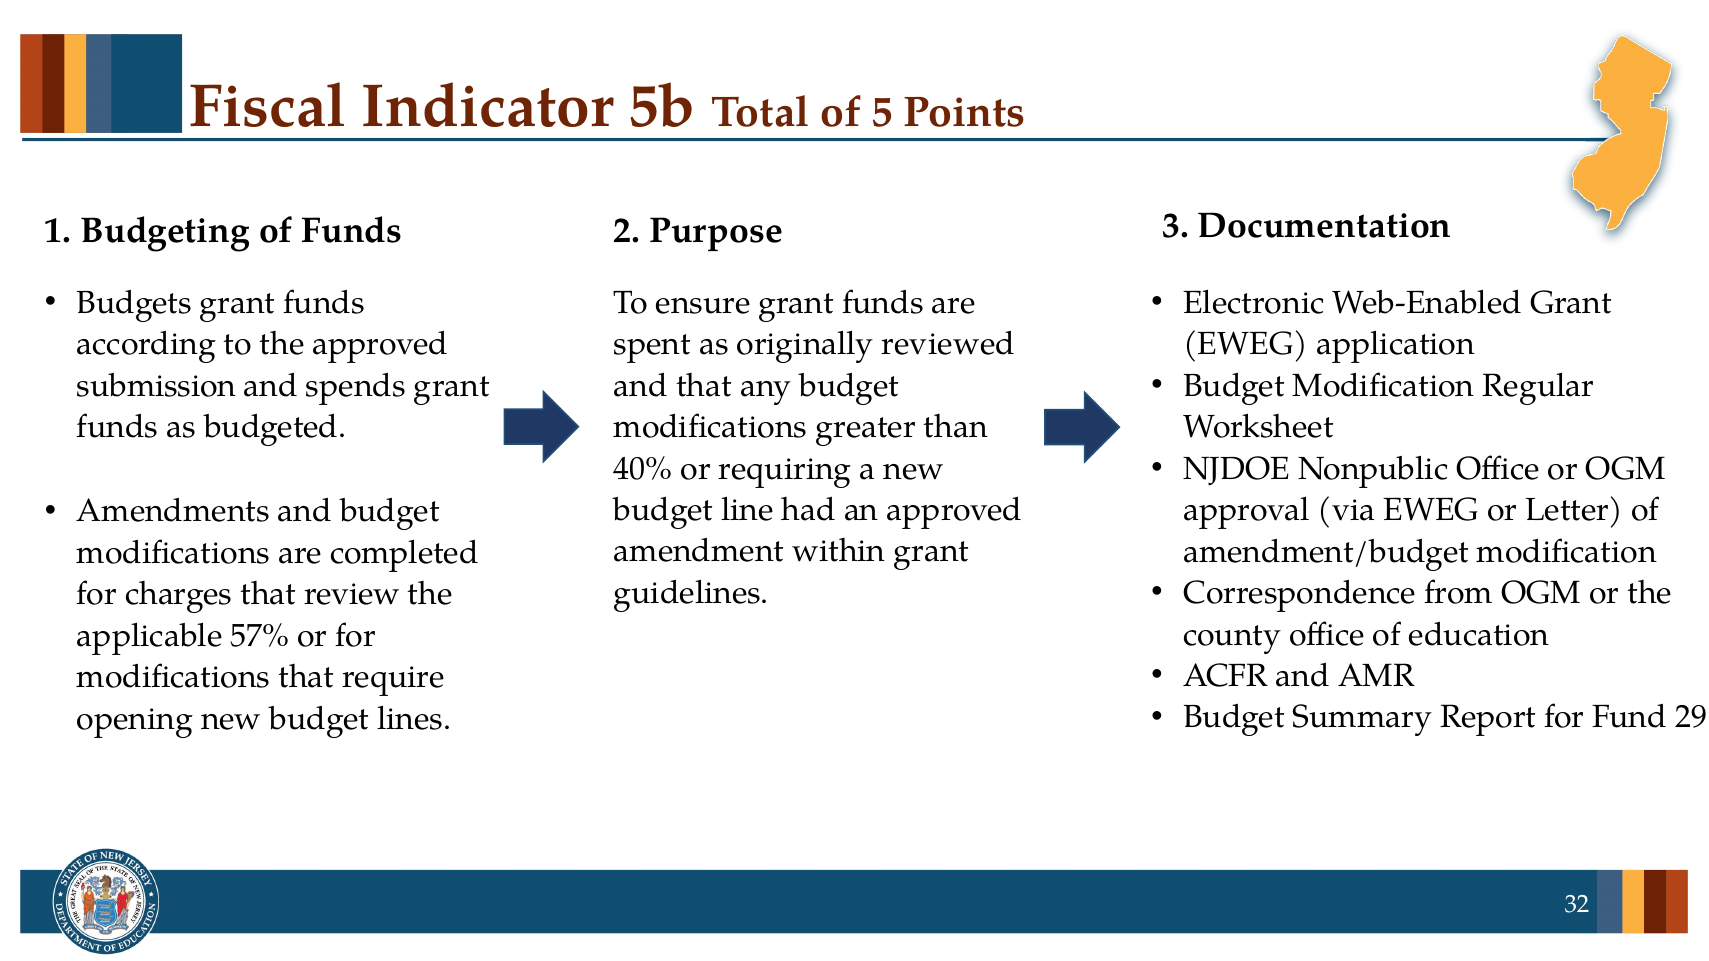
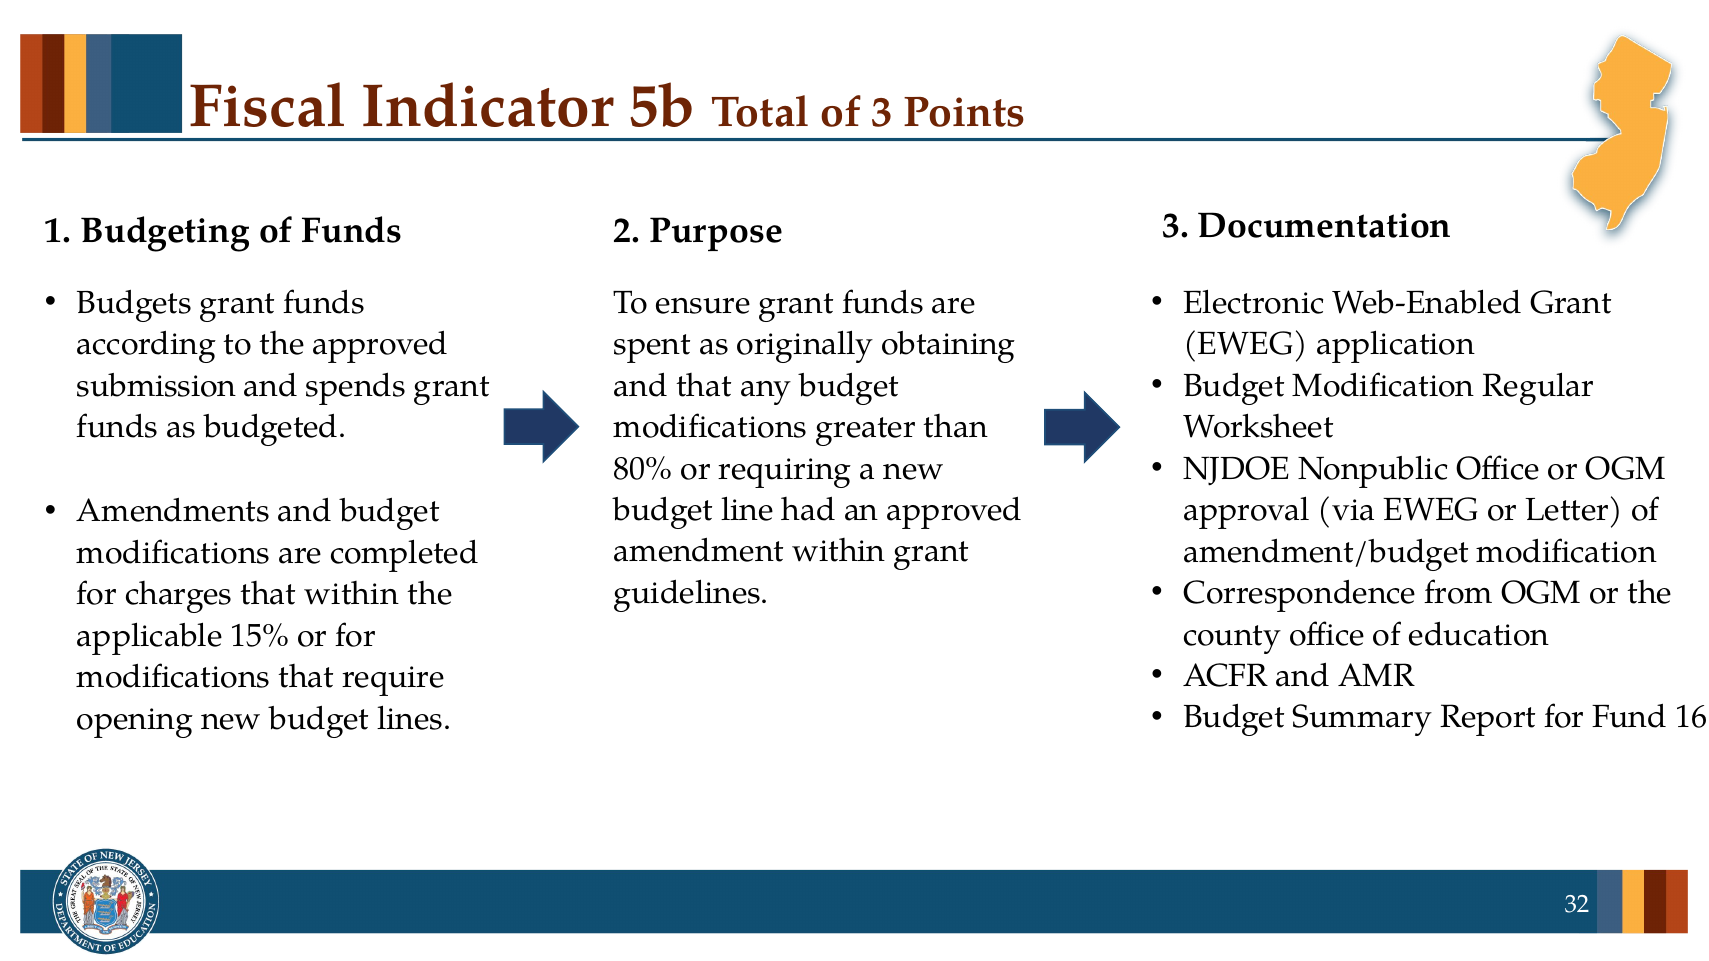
of 5: 5 -> 3 (882, 113)
reviewed: reviewed -> obtaining (948, 344)
40%: 40% -> 80% (643, 469)
that review: review -> within (352, 594)
57%: 57% -> 15% (260, 636)
29: 29 -> 16 (1691, 718)
